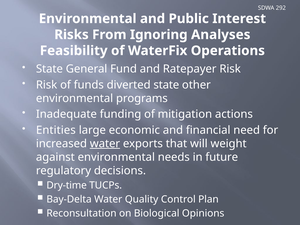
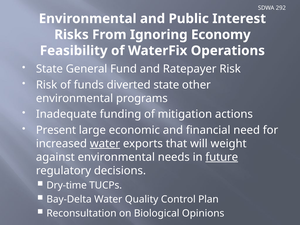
Analyses: Analyses -> Economy (221, 35)
Entities: Entities -> Present (56, 130)
future underline: none -> present (222, 157)
